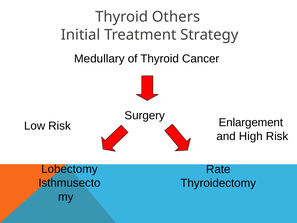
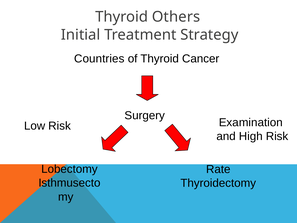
Medullary: Medullary -> Countries (99, 59)
Enlargement: Enlargement -> Examination (251, 122)
